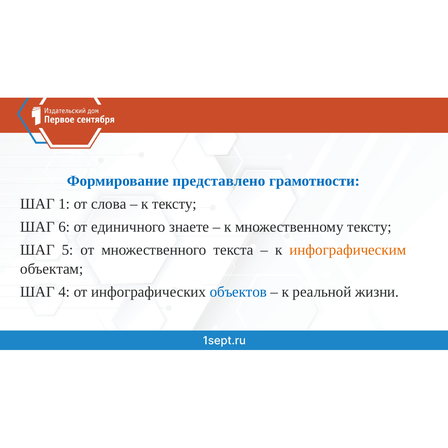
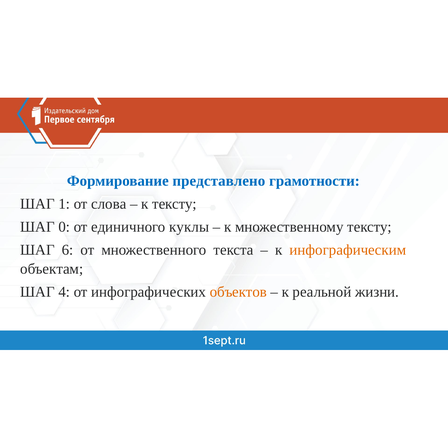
6: 6 -> 0 (64, 227)
знаете: знаете -> куклы (189, 227)
5: 5 -> 6 (68, 250)
объектов colour: blue -> orange (238, 292)
